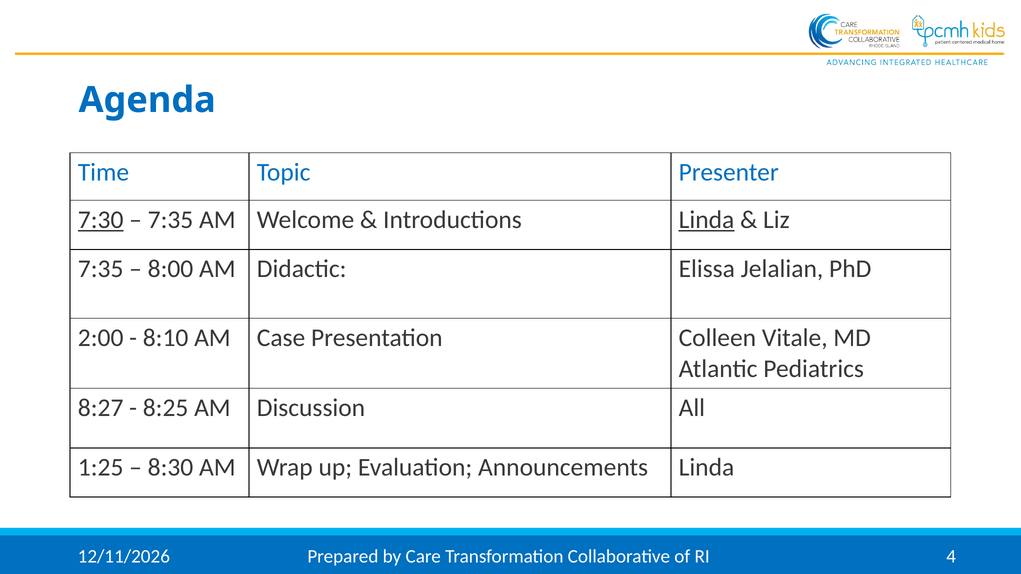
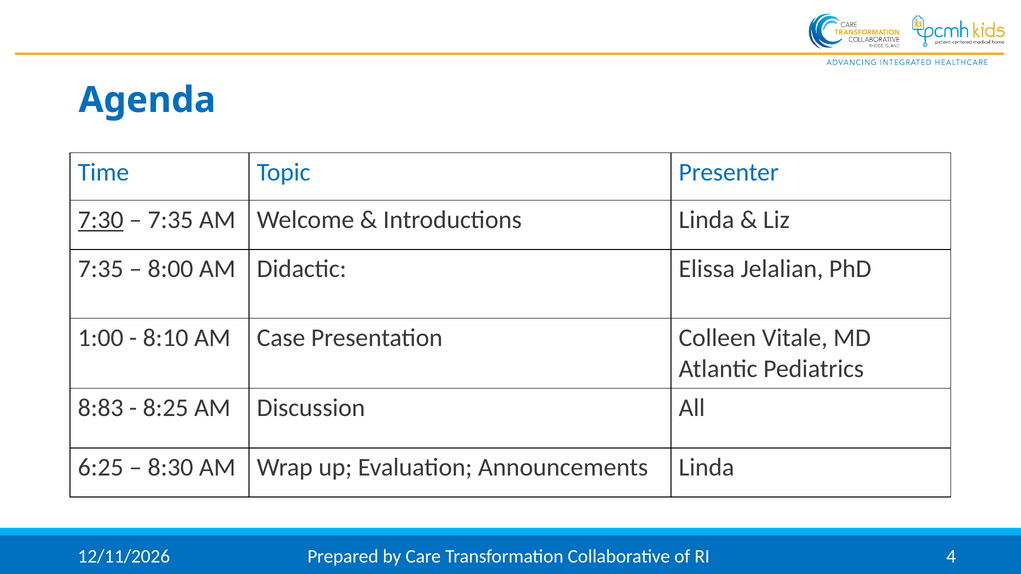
Linda underline: present -> none (706, 220)
2:00: 2:00 -> 1:00 (101, 338)
8:27: 8:27 -> 8:83 (101, 408)
1:25: 1:25 -> 6:25 (101, 468)
